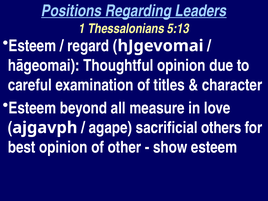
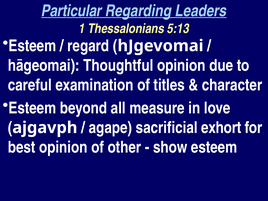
Positions: Positions -> Particular (71, 11)
others: others -> exhort (221, 128)
